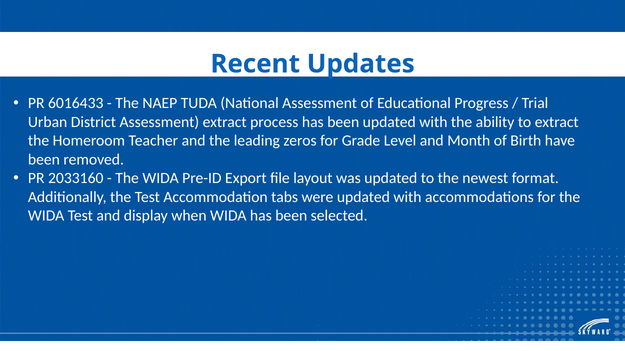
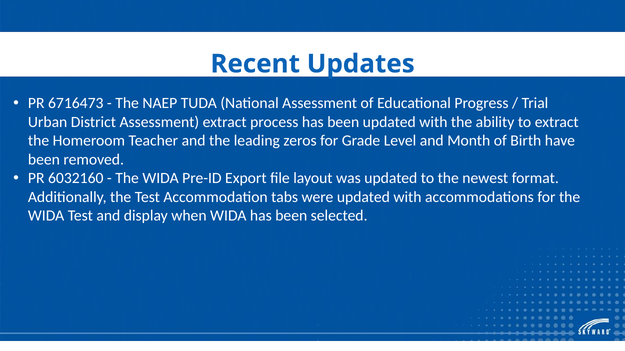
6016433: 6016433 -> 6716473 (76, 104)
2033160: 2033160 -> 6032160 (76, 179)
